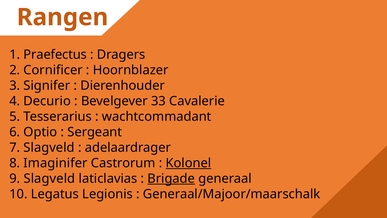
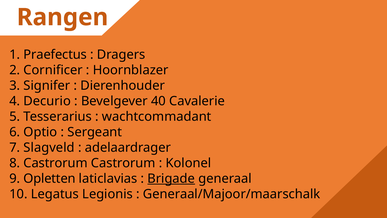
33: 33 -> 40 (158, 101)
8 Imaginifer: Imaginifer -> Castrorum (56, 163)
Kolonel underline: present -> none (188, 163)
9 Slagveld: Slagveld -> Opletten (49, 178)
